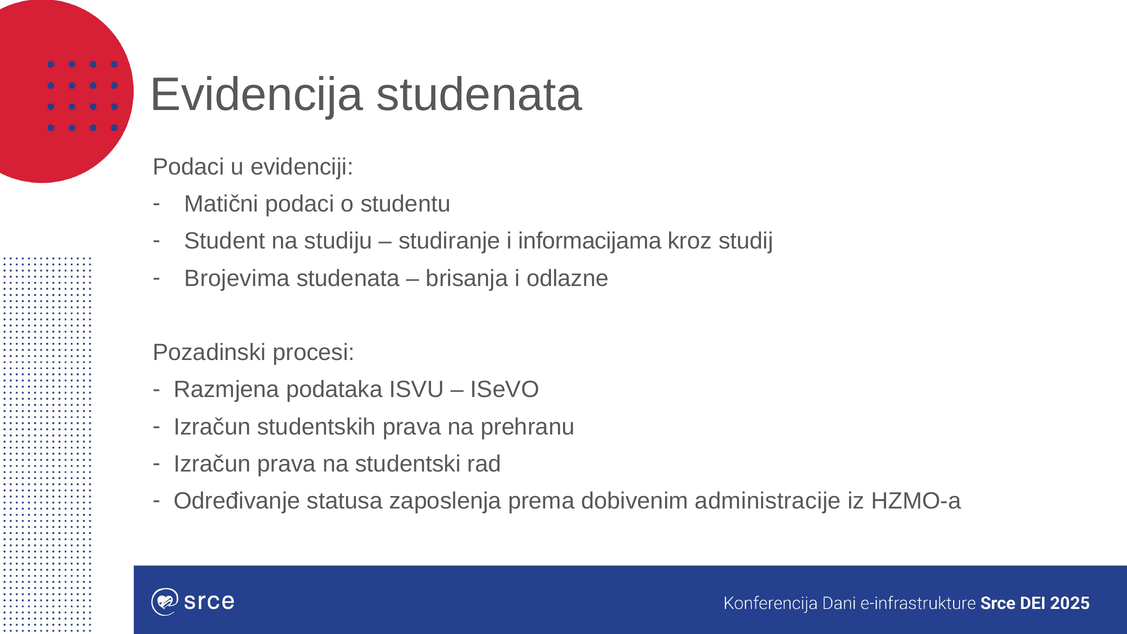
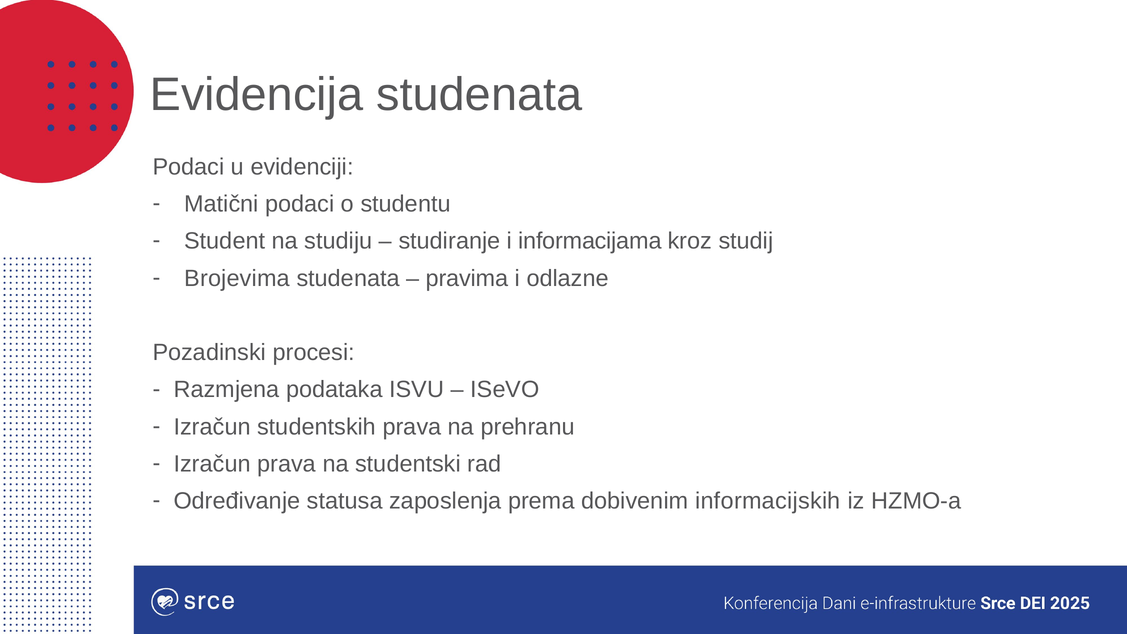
brisanja: brisanja -> pravima (467, 278)
administracije: administracije -> informacijskih (768, 501)
